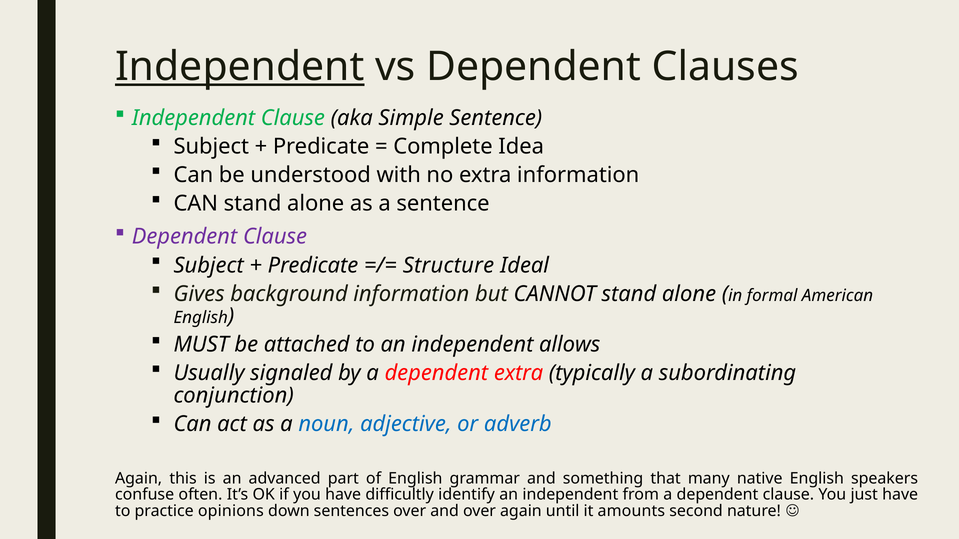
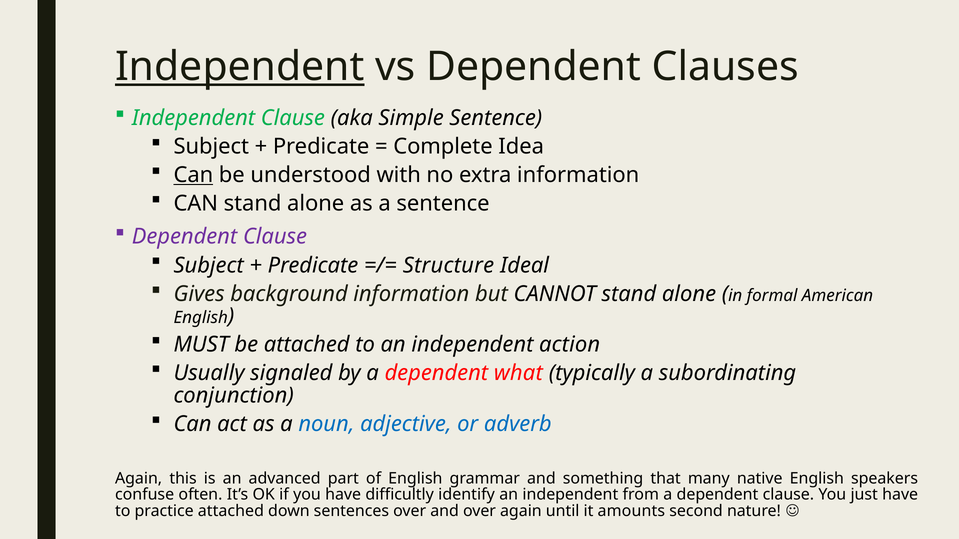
Can underline: none -> present (193, 175)
allows: allows -> action (570, 345)
dependent extra: extra -> what (518, 374)
practice opinions: opinions -> attached (231, 511)
